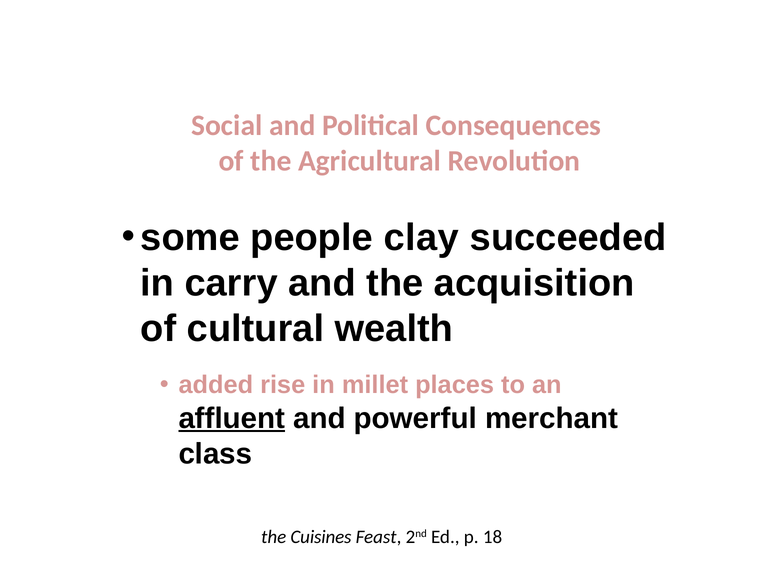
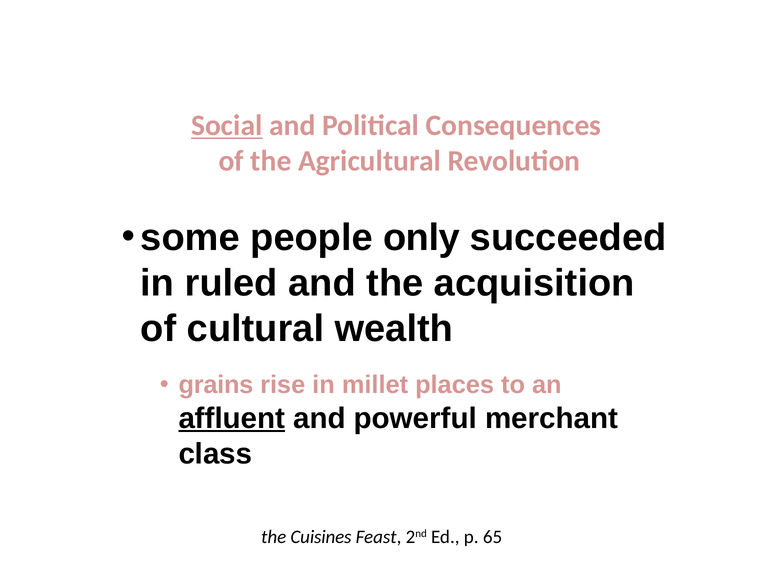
Social underline: none -> present (227, 125)
clay: clay -> only (422, 237)
carry: carry -> ruled (231, 283)
added: added -> grains (216, 385)
18: 18 -> 65 (493, 536)
